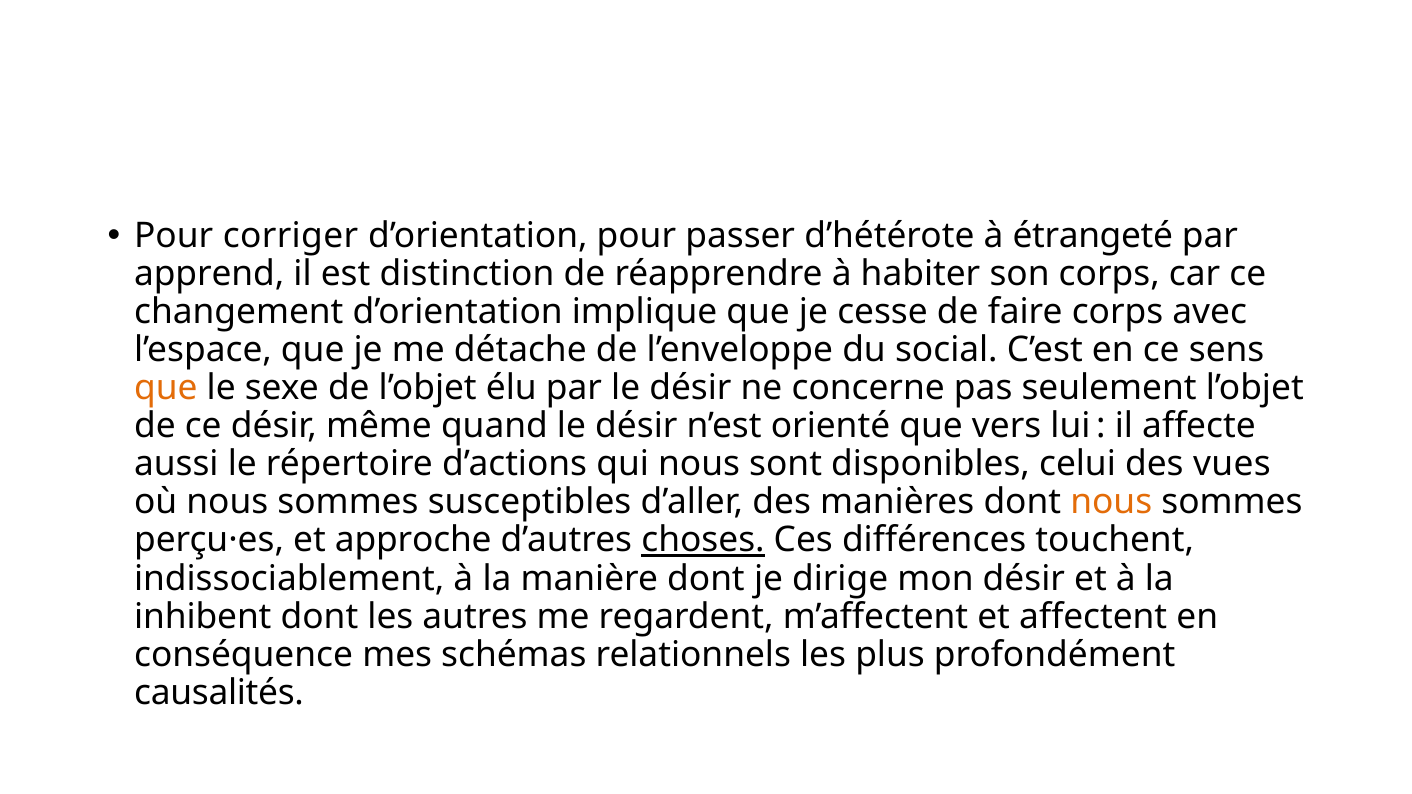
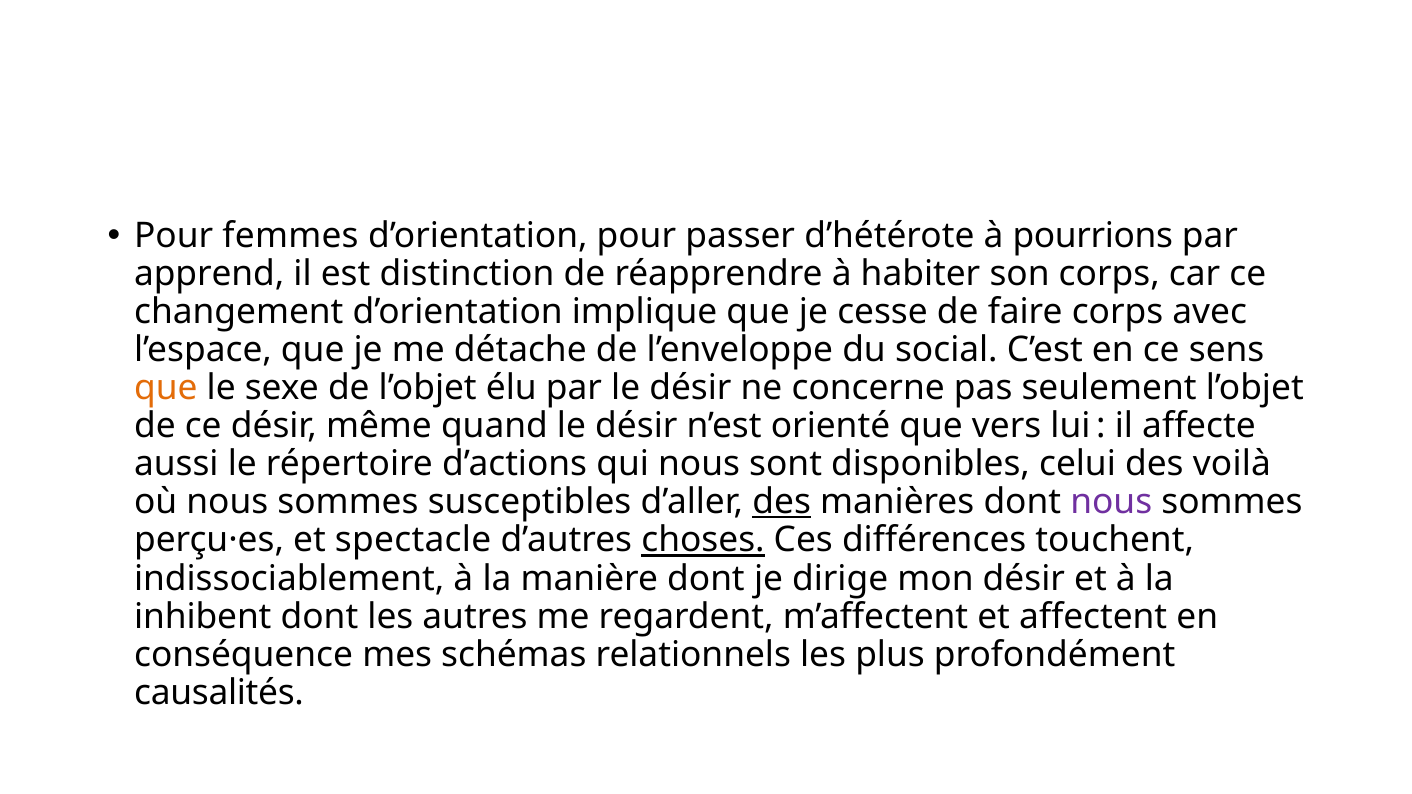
corriger: corriger -> femmes (291, 236)
étrangeté: étrangeté -> pourrions (1093, 236)
vues: vues -> voilà (1232, 464)
des underline: none -> present (782, 502)
nous colour: orange -> purple (1111, 502)
approche: approche -> spectacle (413, 540)
